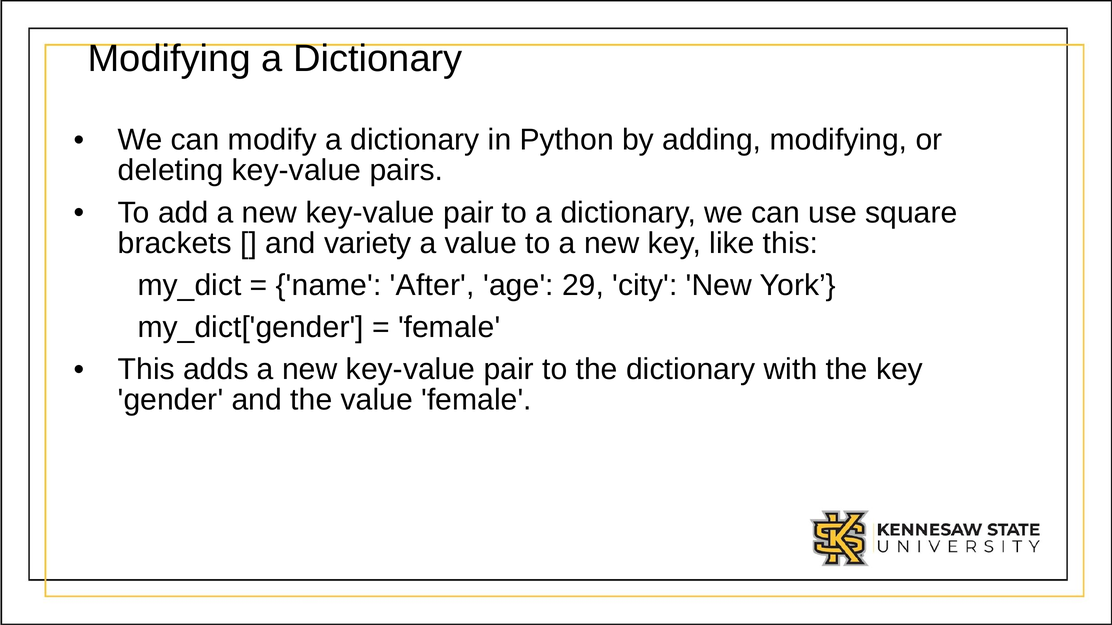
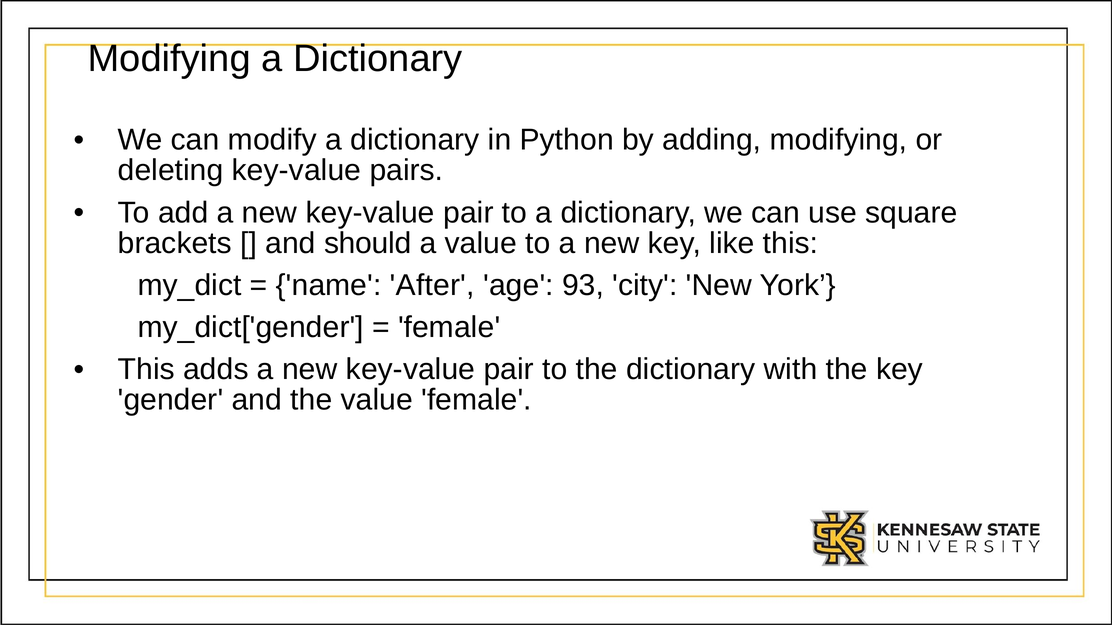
variety: variety -> should (368, 243)
29: 29 -> 93 (583, 285)
